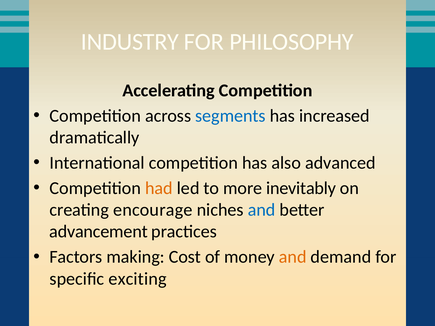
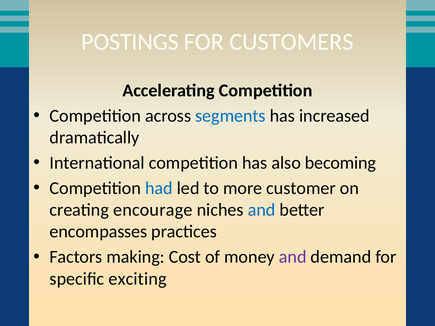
INDUSTRY: INDUSTRY -> POSTINGS (130, 42)
PHILOSOPHY: PHILOSOPHY -> CUSTOMERS (291, 42)
advanced: advanced -> becoming (340, 163)
had colour: orange -> blue (159, 188)
inevitably: inevitably -> customer (301, 188)
advancement: advancement -> encompasses (98, 232)
and colour: orange -> purple (293, 257)
